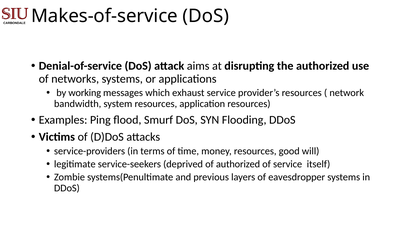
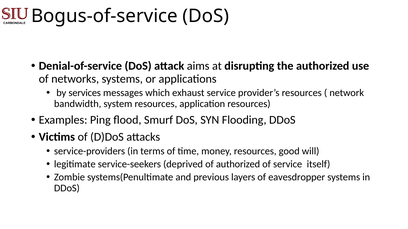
Makes-of-service: Makes-of-service -> Bogus-of-service (104, 16)
working: working -> services (85, 93)
